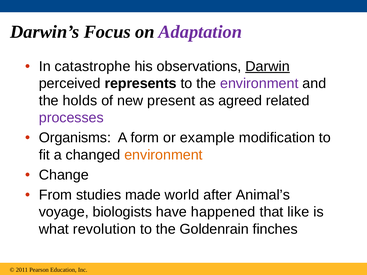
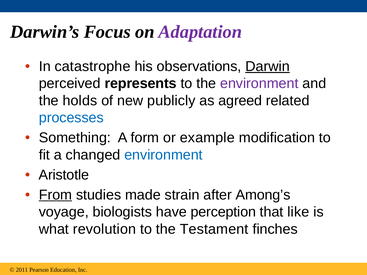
present: present -> publicly (171, 101)
processes colour: purple -> blue (71, 118)
Organisms: Organisms -> Something (75, 138)
environment colour: orange -> blue (163, 155)
Change: Change -> Aristotle (64, 175)
From underline: none -> present (55, 195)
world: world -> strain (182, 195)
Animal’s: Animal’s -> Among’s (263, 195)
happened: happened -> perception (223, 212)
Goldenrain: Goldenrain -> Testament (214, 229)
